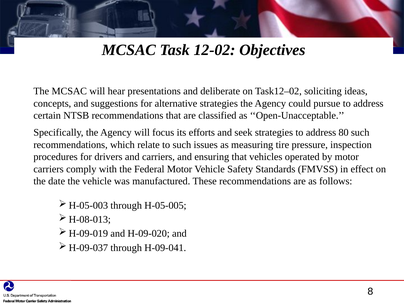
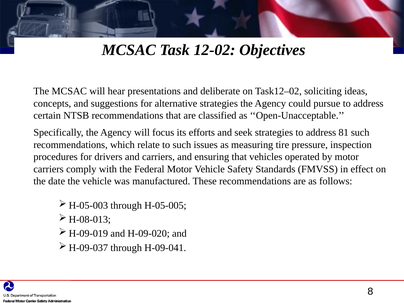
80: 80 -> 81 (344, 133)
